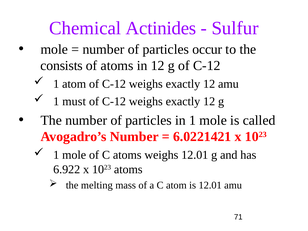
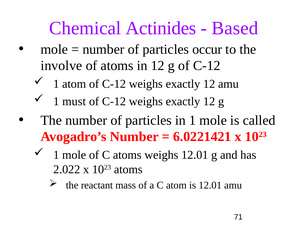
Sulfur: Sulfur -> Based (235, 28)
consists: consists -> involve (61, 66)
6.922: 6.922 -> 2.022 (67, 169)
melting: melting -> reactant (97, 185)
